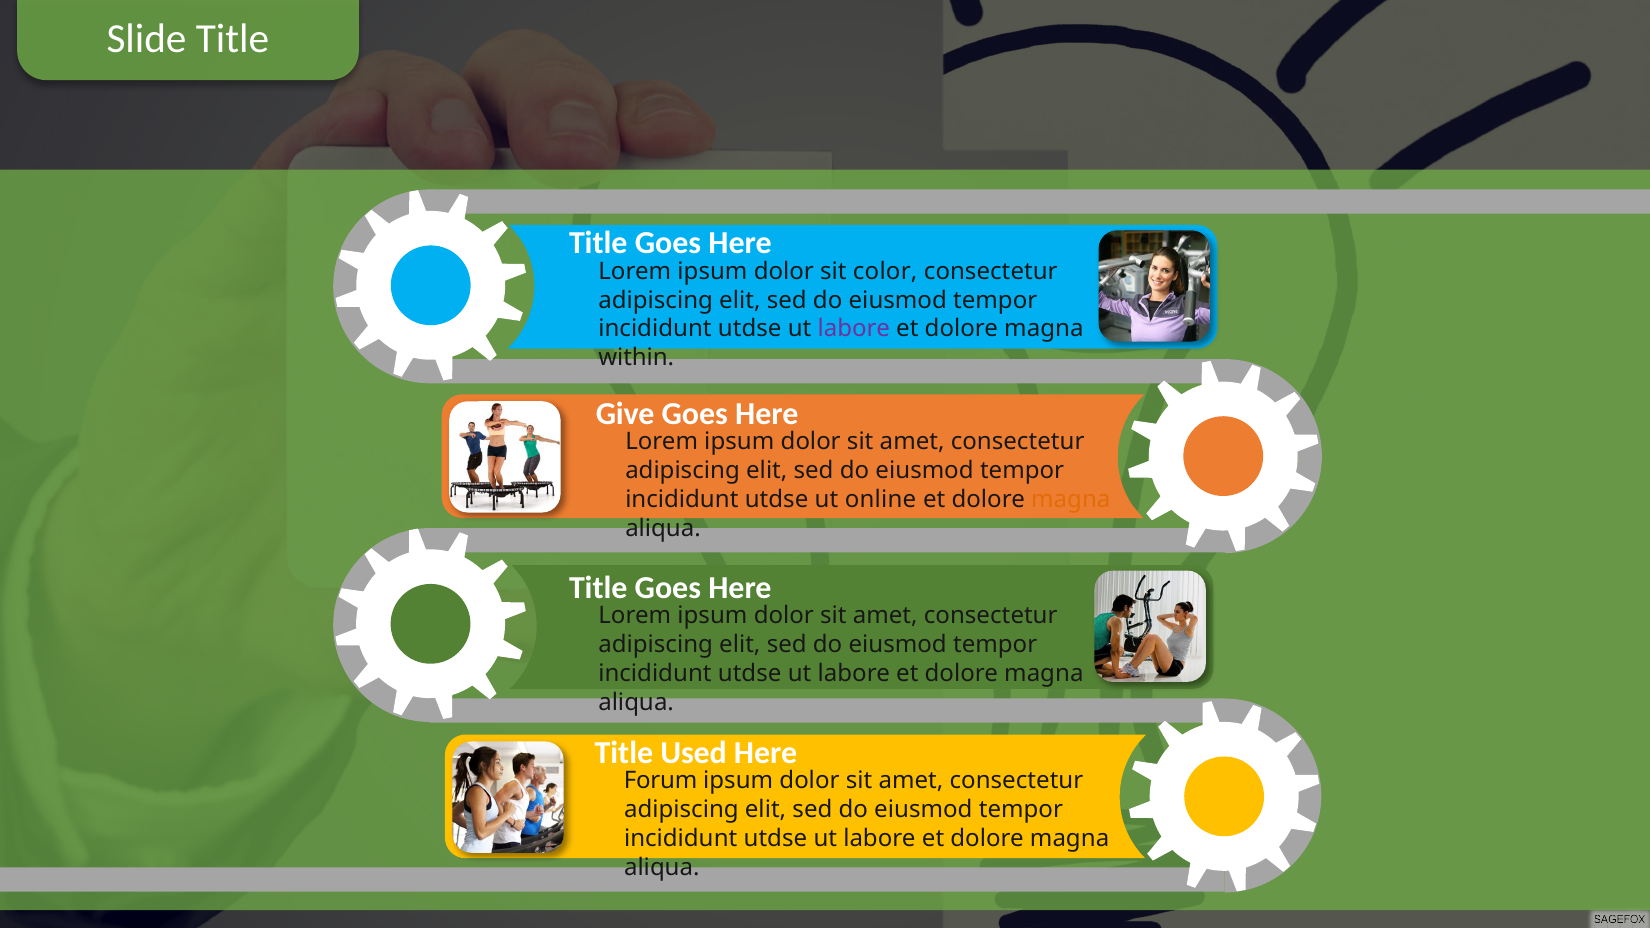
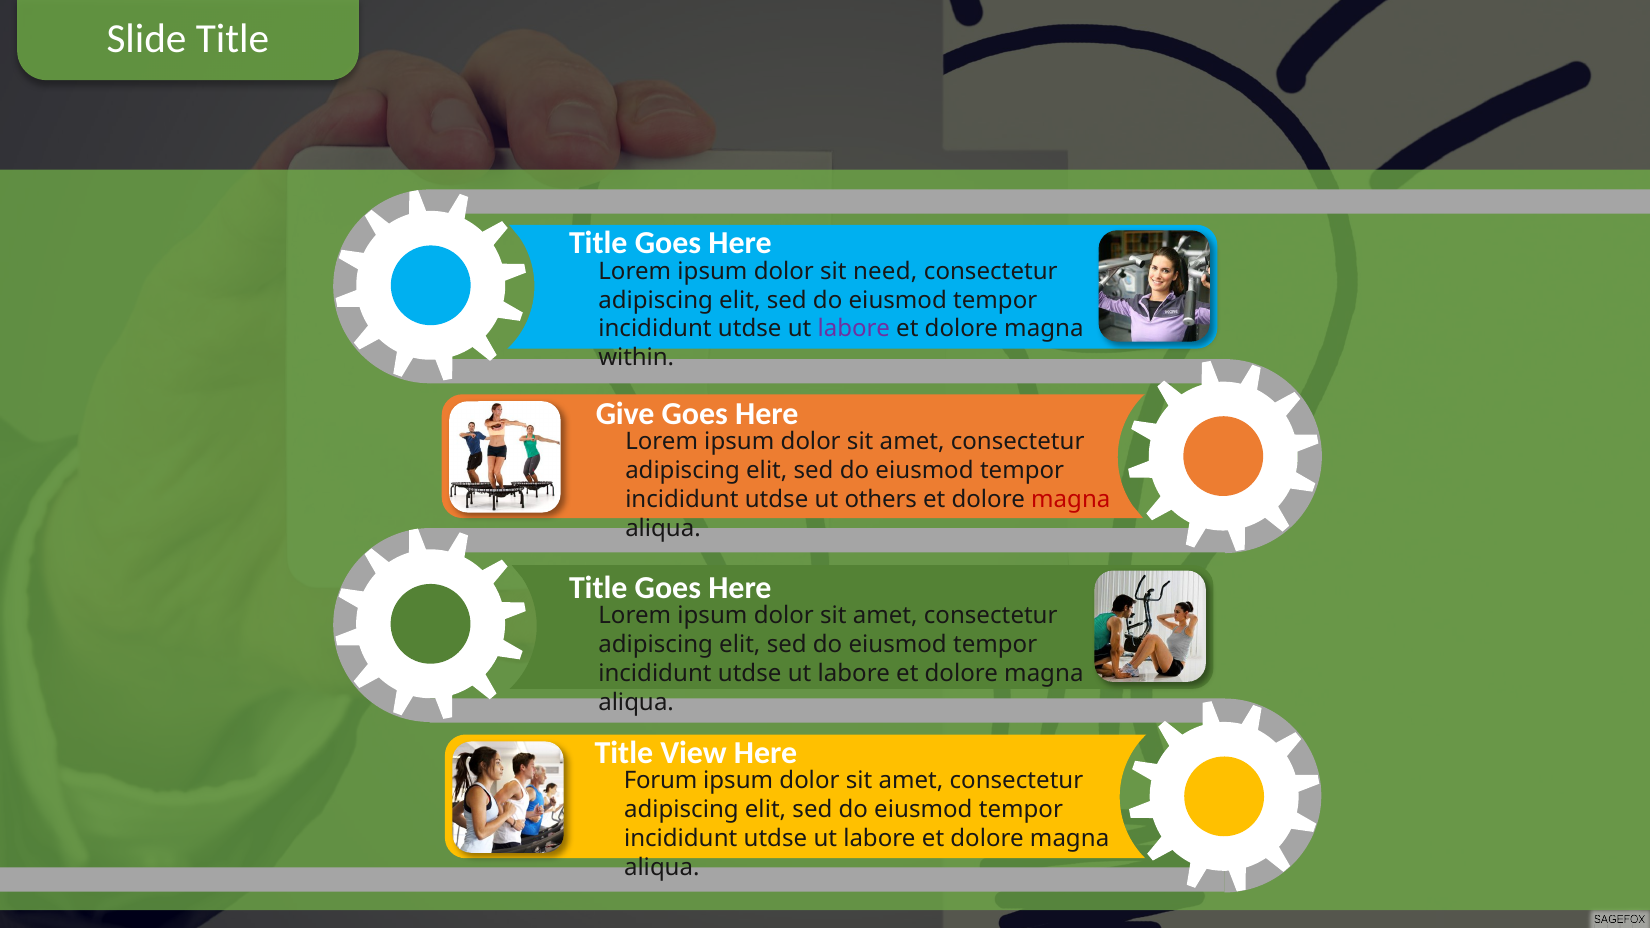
color: color -> need (885, 271)
online: online -> others (881, 500)
magna colour: orange -> red (1071, 500)
Used: Used -> View (694, 753)
